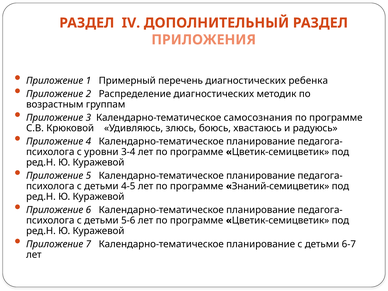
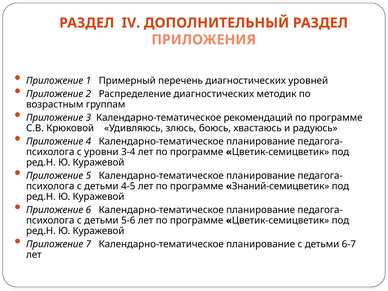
ребенка: ребенка -> уровней (308, 81)
самосознания: самосознания -> рекомендаций (258, 118)
